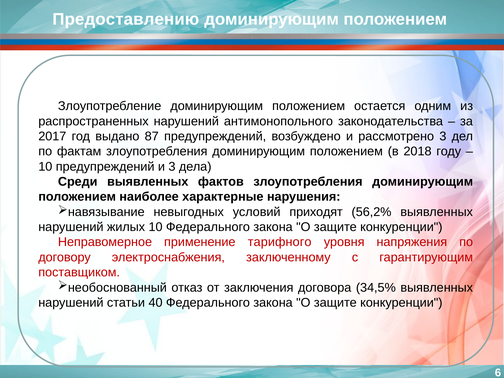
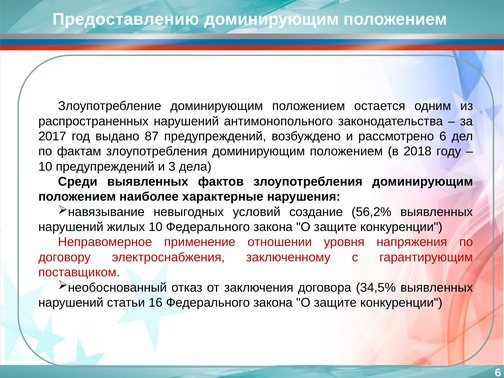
рассмотрено 3: 3 -> 6 (443, 136)
приходят: приходят -> создание (316, 212)
тарифного: тарифного -> отношении (280, 242)
40: 40 -> 16 (156, 303)
